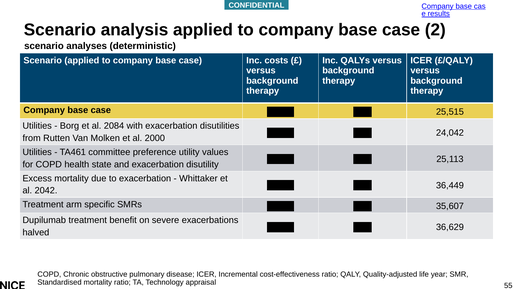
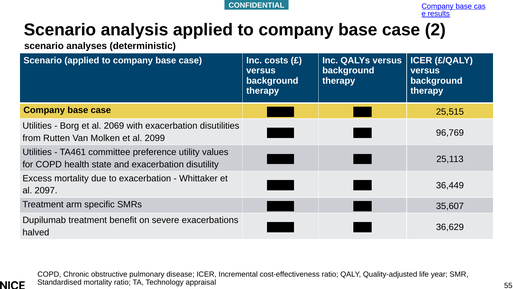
2084: 2084 -> 2069 (114, 126)
24,042: 24,042 -> 96,769 (450, 133)
2000: 2000 -> 2099 (155, 138)
2042: 2042 -> 2097 (46, 190)
